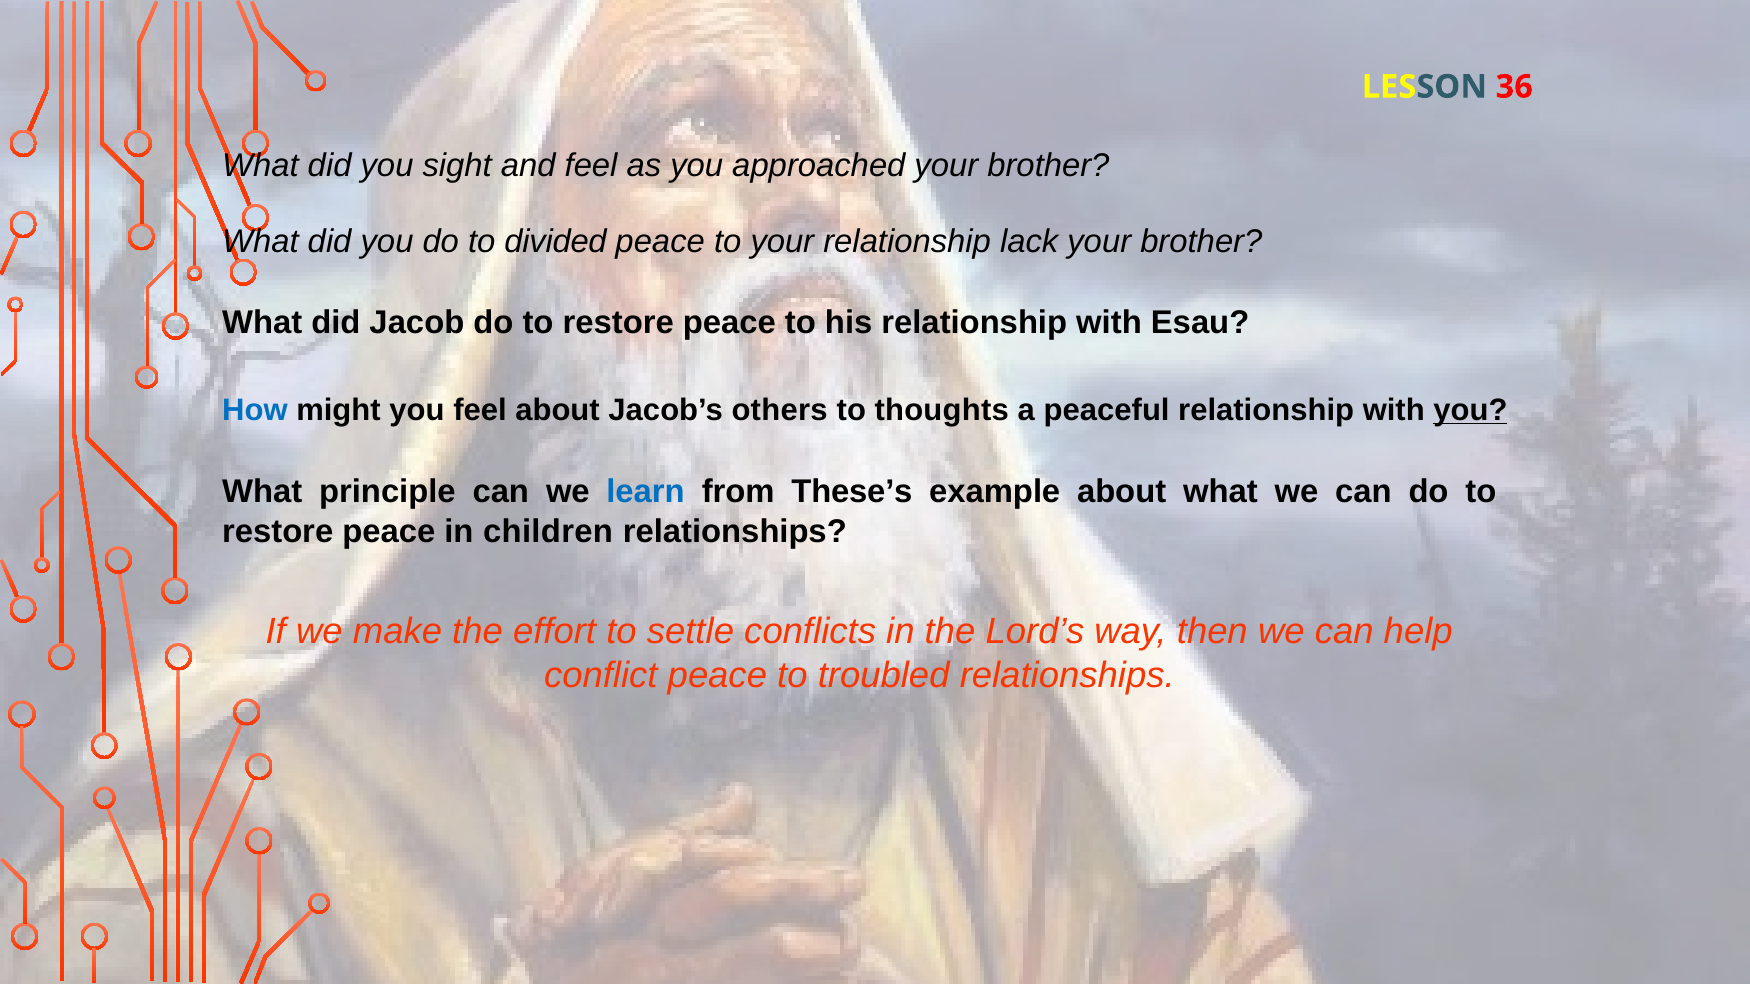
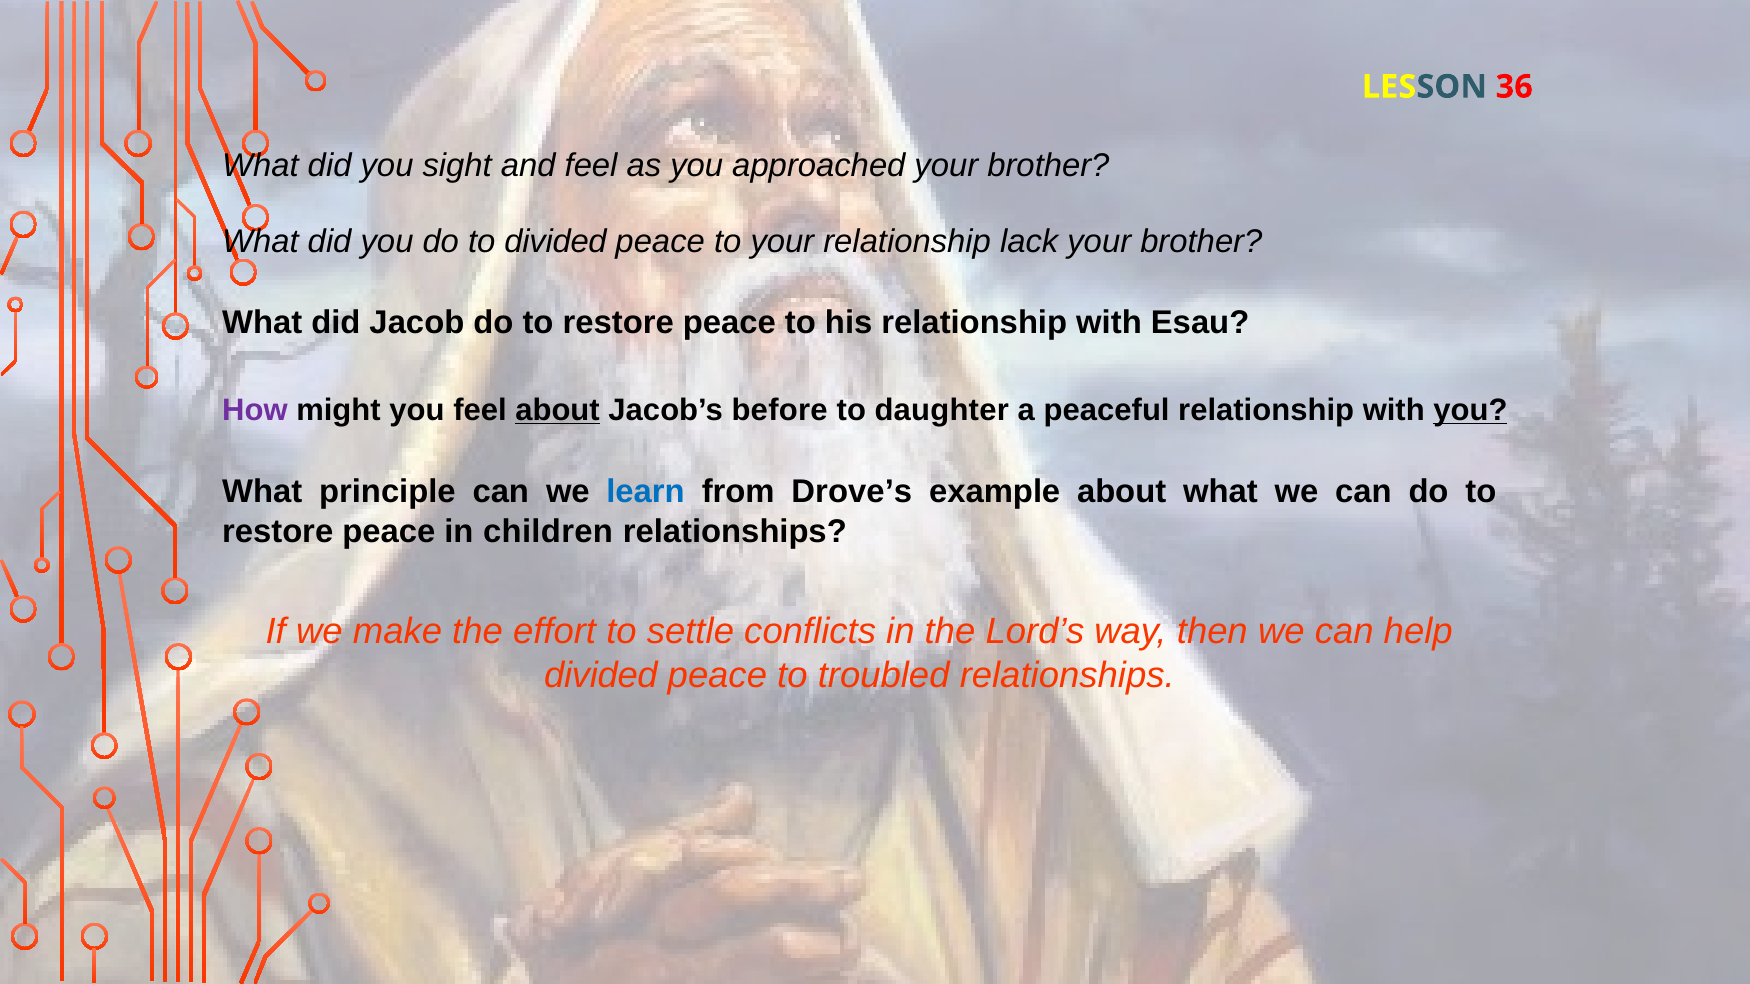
How colour: blue -> purple (255, 410)
about underline: none -> present (558, 410)
others: others -> before (780, 410)
thoughts: thoughts -> daughter (942, 410)
These’s: These’s -> Drove’s (852, 492)
conflict: conflict -> divided (601, 675)
